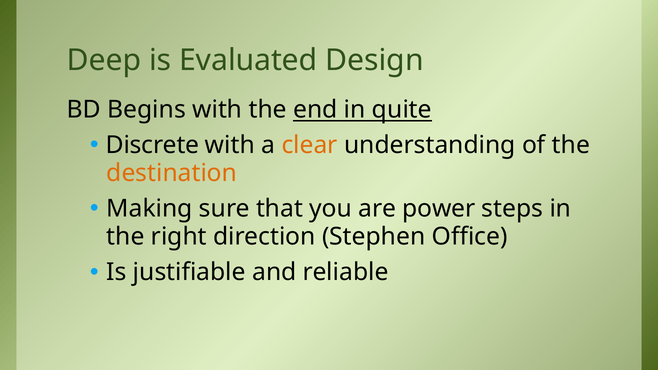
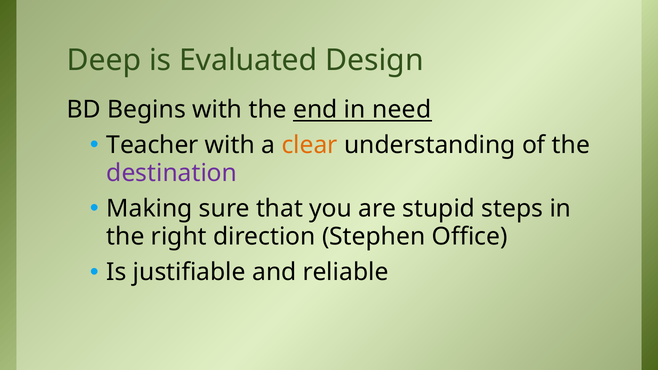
quite: quite -> need (402, 110)
Discrete: Discrete -> Teacher (153, 145)
destination colour: orange -> purple (172, 173)
power: power -> stupid (439, 209)
